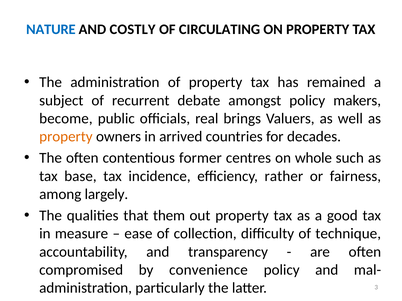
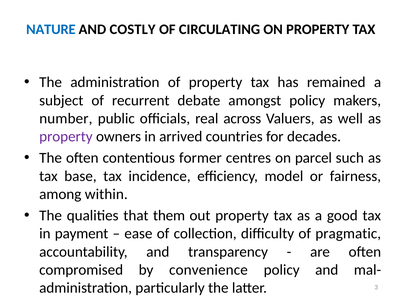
become: become -> number (66, 119)
brings: brings -> across (242, 119)
property colour: orange -> purple (66, 137)
whole: whole -> parcel (313, 158)
rather: rather -> model (284, 176)
largely: largely -> within (106, 194)
measure: measure -> payment (82, 234)
technique: technique -> pragmatic (348, 234)
